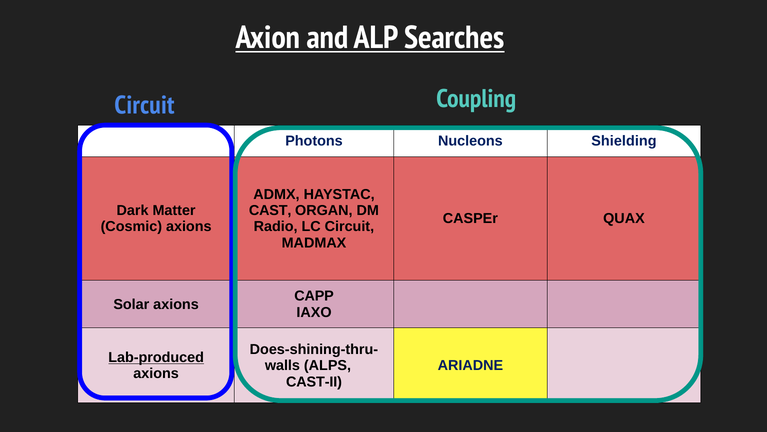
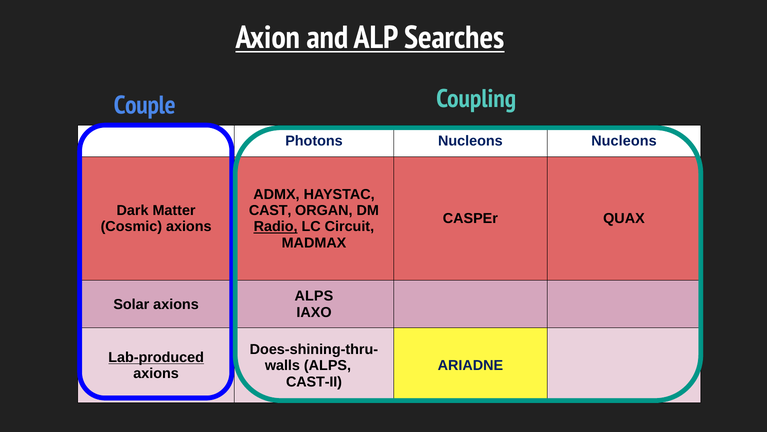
Circuit: Circuit -> Couple (145, 105)
Nucleons Shielding: Shielding -> Nucleons (624, 141)
Radio underline: none -> present (276, 226)
CAPP: CAPP -> ALPS (314, 296)
